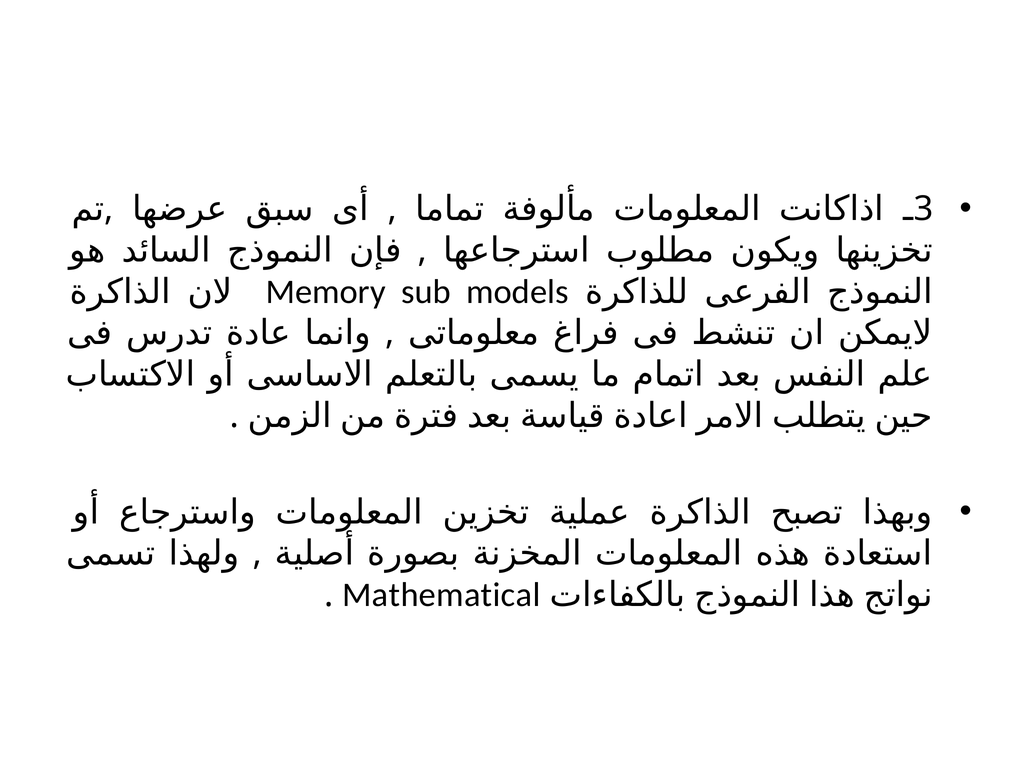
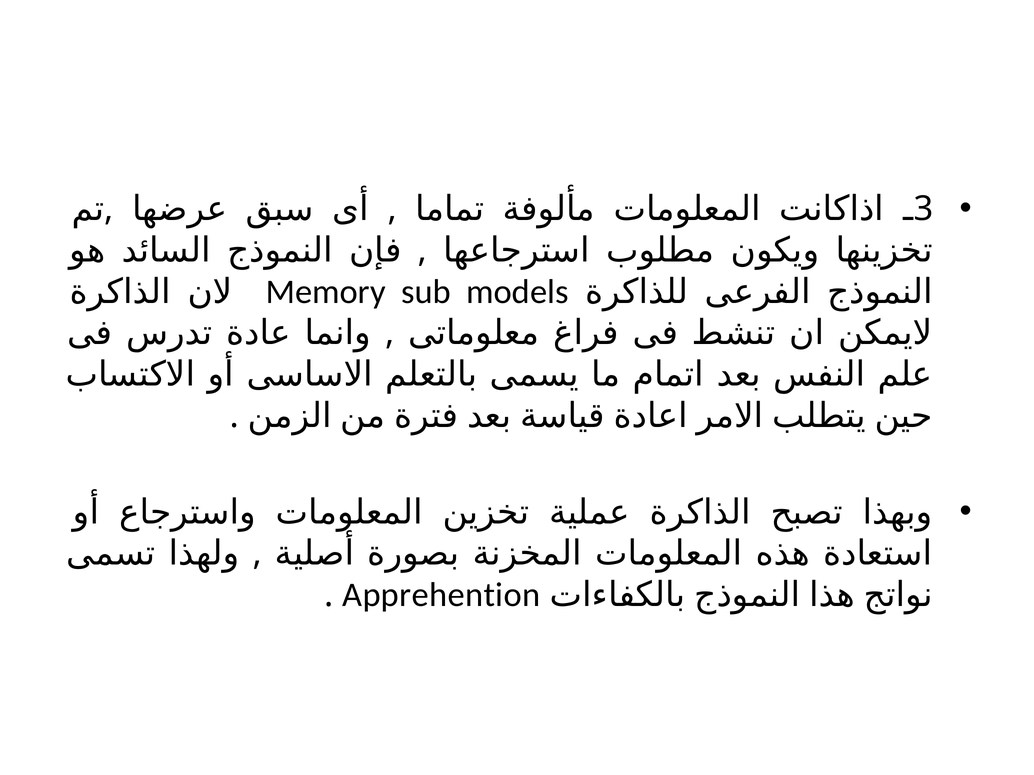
Mathematical: Mathematical -> Apprehention (441, 595)
